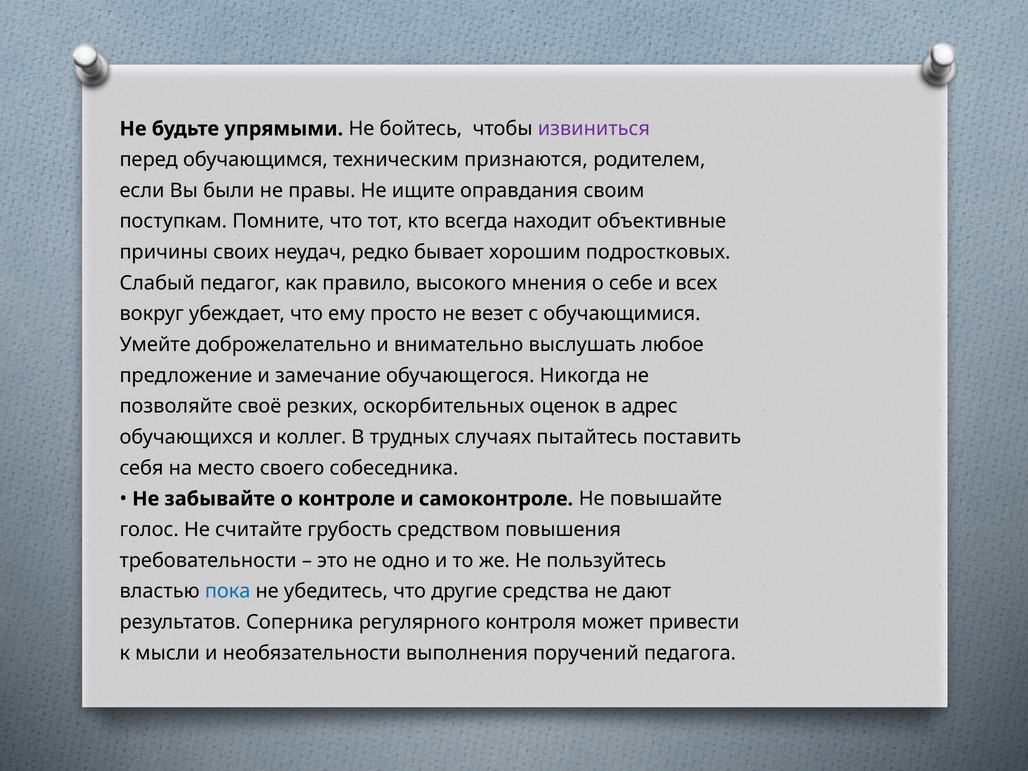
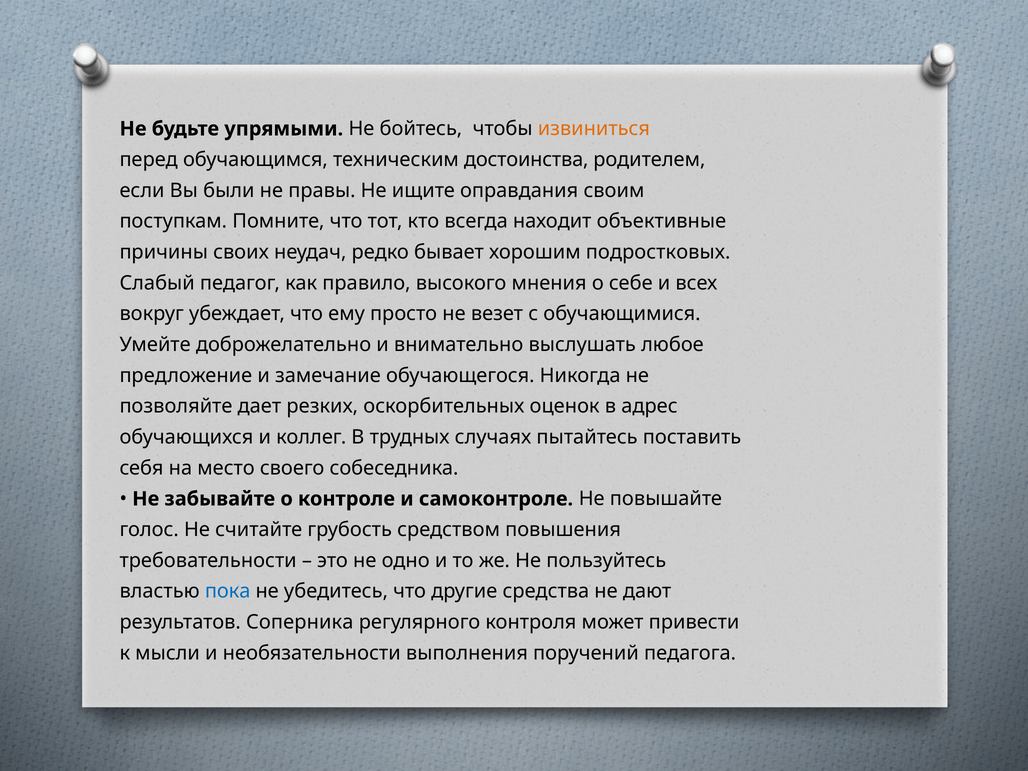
извиниться colour: purple -> orange (594, 129)
признаются: признаются -> достоинства (526, 160)
своё: своё -> дает (259, 406)
